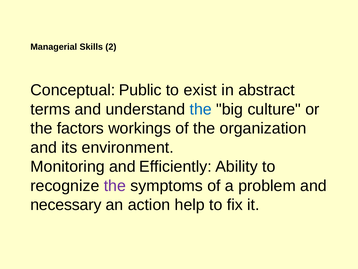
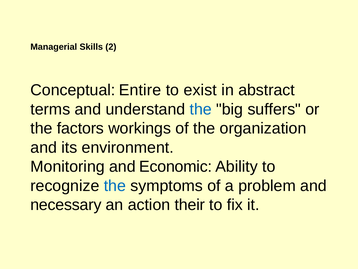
Public: Public -> Entire (140, 90)
culture: culture -> suffers (274, 109)
Efficiently: Efficiently -> Economic (176, 166)
the colour: purple -> blue (115, 186)
help: help -> their (190, 205)
